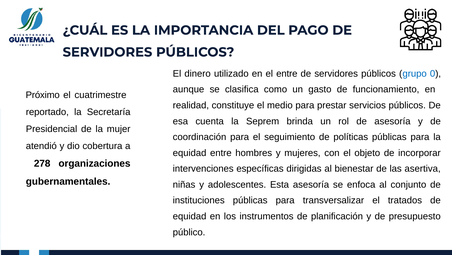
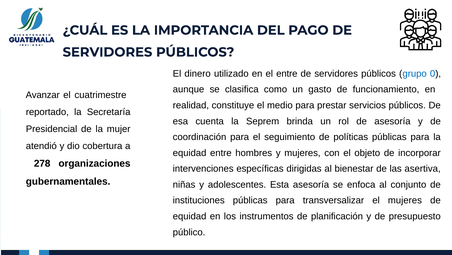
Próximo: Próximo -> Avanzar (43, 95)
el tratados: tratados -> mujeres (405, 200)
